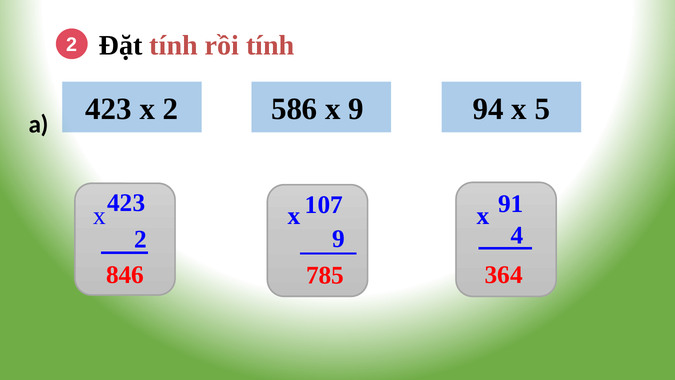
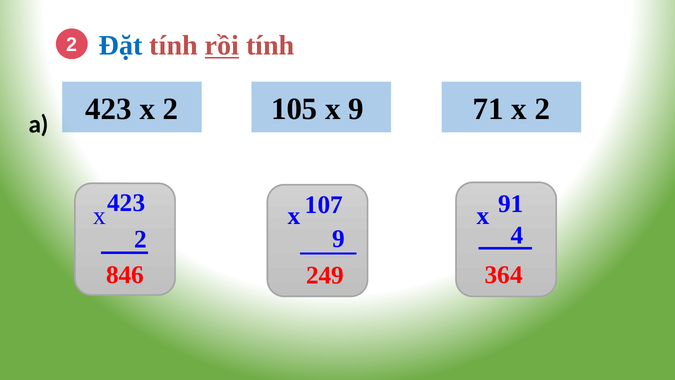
Đặt colour: black -> blue (121, 46)
rồi underline: none -> present (222, 46)
586: 586 -> 105 (294, 109)
94: 94 -> 71 (488, 109)
5: 5 -> 2 (542, 109)
785: 785 -> 249 (325, 275)
